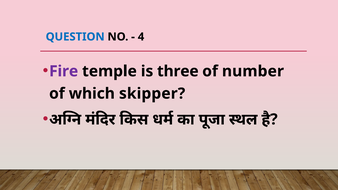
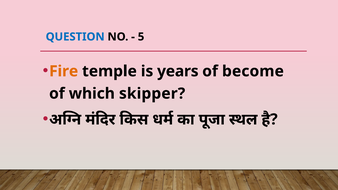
4: 4 -> 5 (141, 37)
Fire colour: purple -> orange (64, 71)
three: three -> years (178, 71)
number: number -> become (253, 71)
